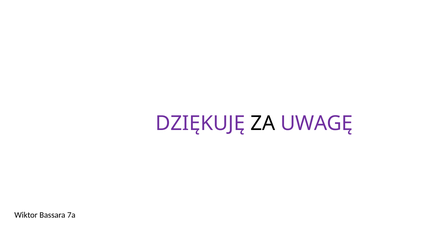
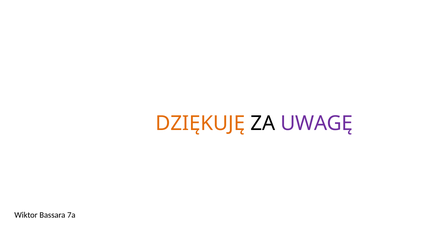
DZIĘKUJĘ colour: purple -> orange (200, 123)
